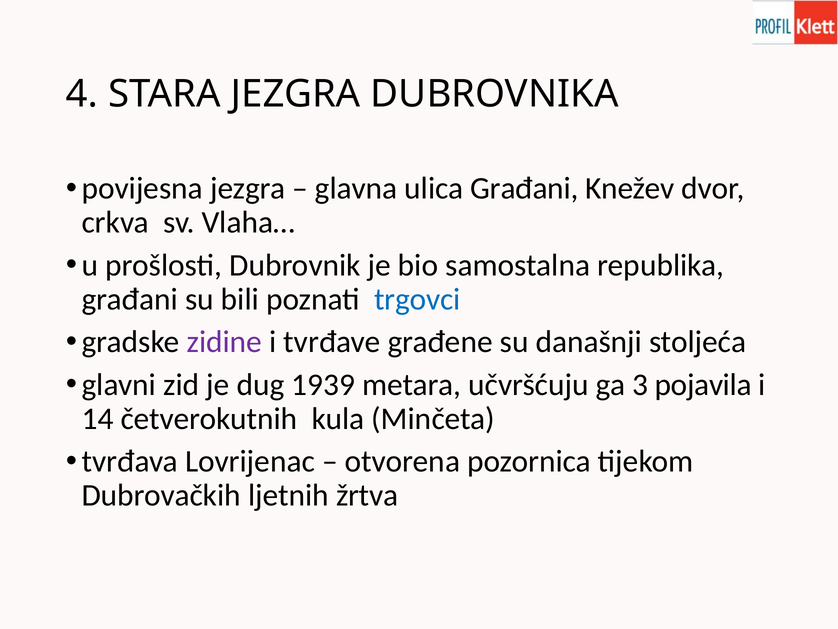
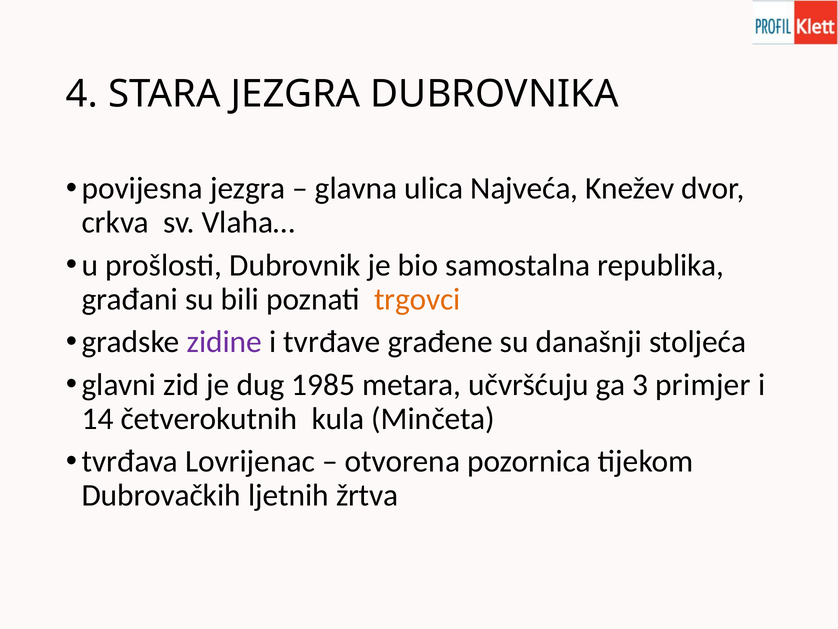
ulica Građani: Građani -> Najveća (524, 188)
trgovci colour: blue -> orange (417, 299)
1939: 1939 -> 1985 (323, 384)
pojavila: pojavila -> primjer (703, 384)
